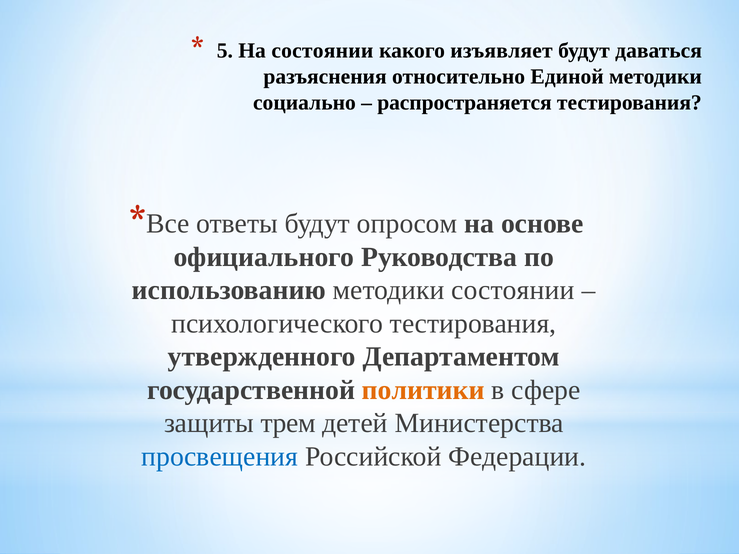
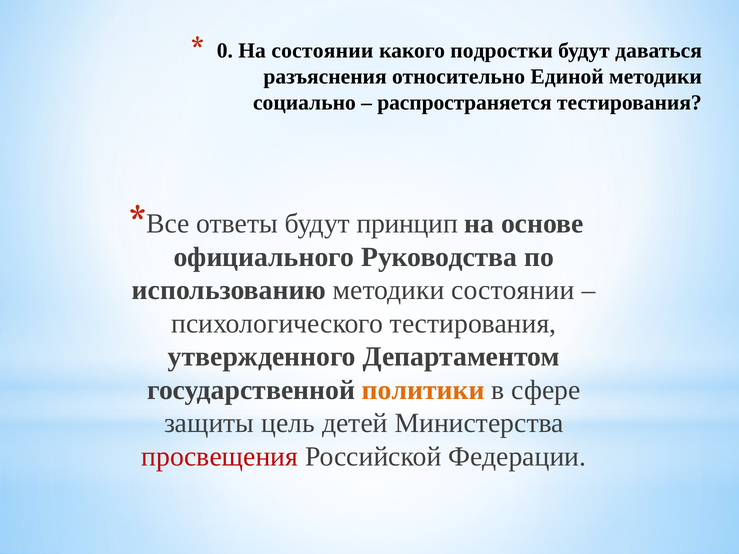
5: 5 -> 0 (225, 51)
изъявляет: изъявляет -> подростки (502, 51)
опросом: опросом -> принцип (407, 224)
трем: трем -> цель (288, 423)
просвещения colour: blue -> red (220, 457)
